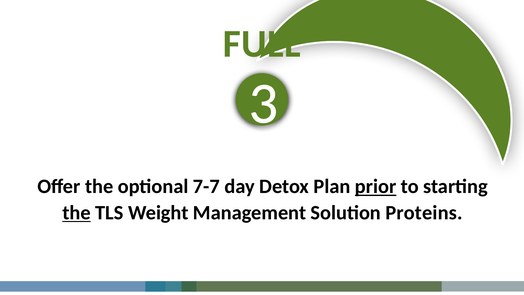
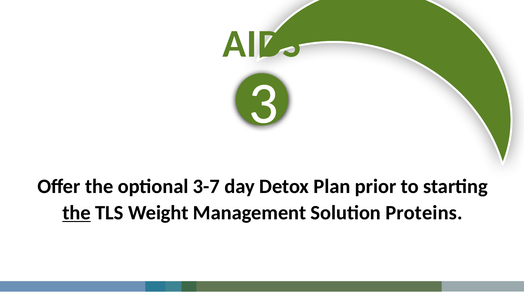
FULL: FULL -> AIDS (262, 44)
7-7: 7-7 -> 3-7 (206, 186)
prior underline: present -> none (376, 186)
